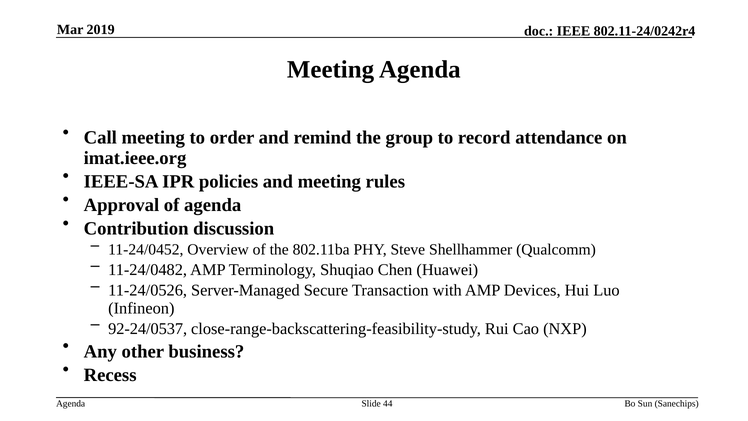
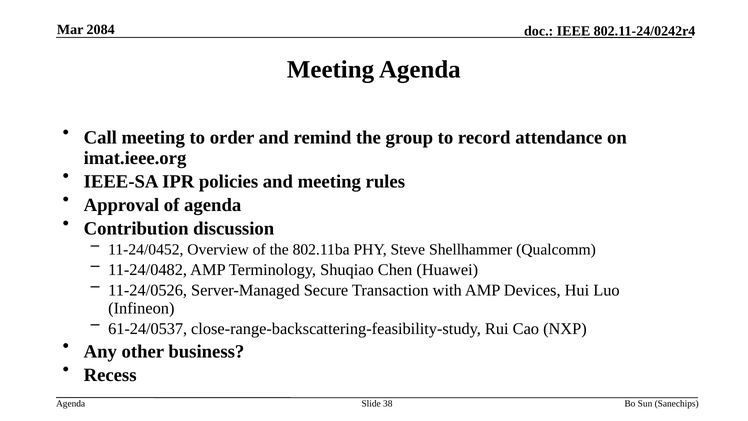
2019: 2019 -> 2084 (101, 30)
92-24/0537: 92-24/0537 -> 61-24/0537 (148, 329)
44: 44 -> 38 (388, 404)
